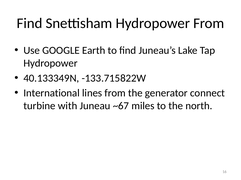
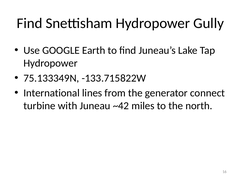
Hydropower From: From -> Gully (209, 23)
40.133349N: 40.133349N -> 75.133349N (51, 78)
~67: ~67 -> ~42 (121, 106)
